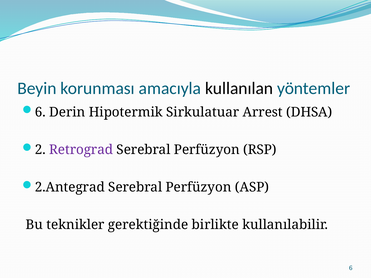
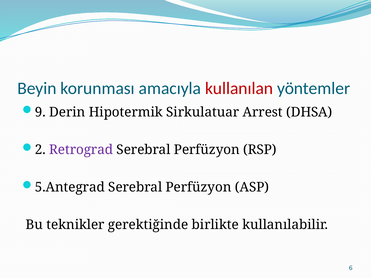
kullanılan colour: black -> red (239, 89)
6: 6 -> 9 (40, 112)
2.Antegrad: 2.Antegrad -> 5.Antegrad (70, 187)
